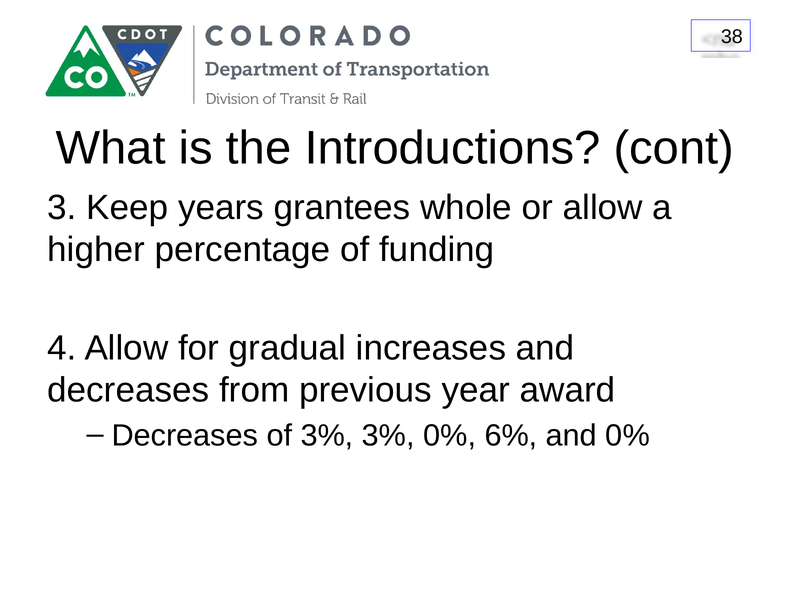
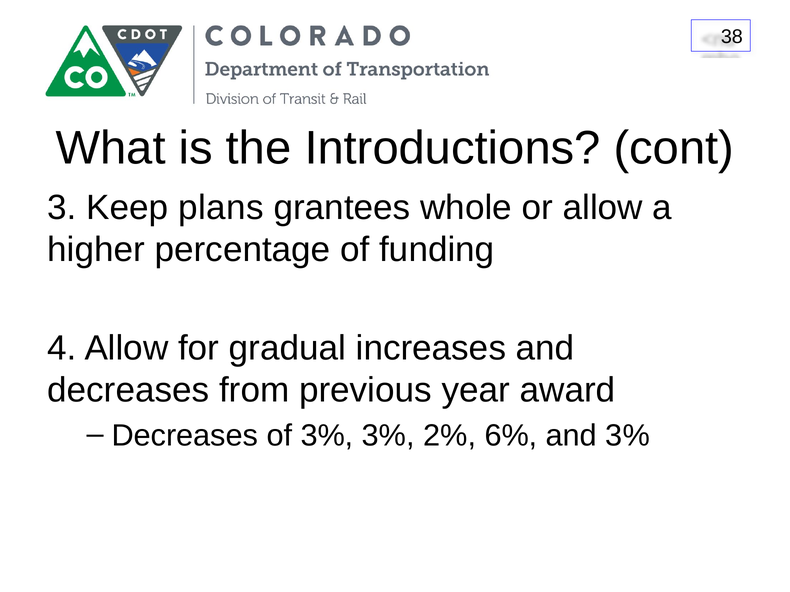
years: years -> plans (221, 208)
3% 0%: 0% -> 2% (450, 436)
and 0%: 0% -> 3% (628, 436)
